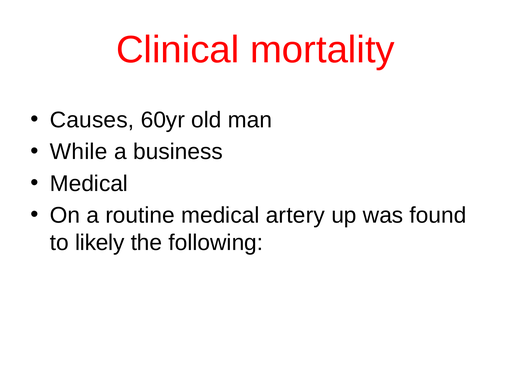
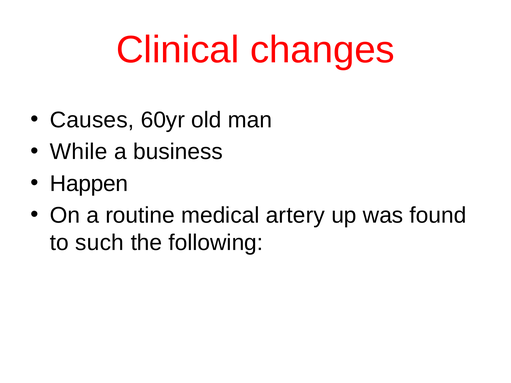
mortality: mortality -> changes (322, 50)
Medical: Medical -> Happen (89, 184)
likely: likely -> such (100, 243)
